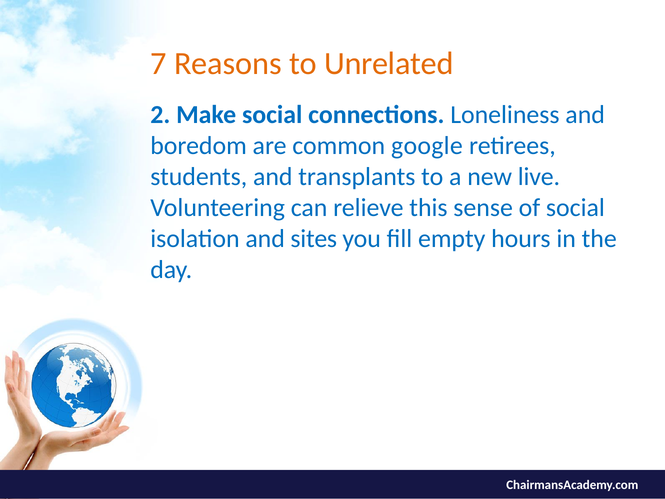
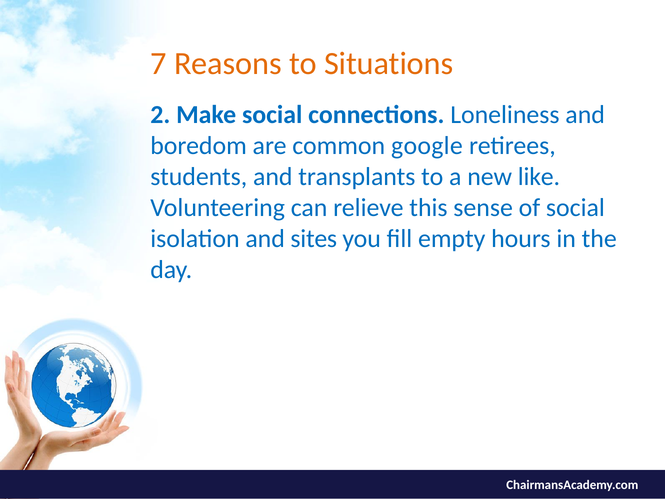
Unrelated: Unrelated -> Situations (389, 63)
live: live -> like (539, 176)
